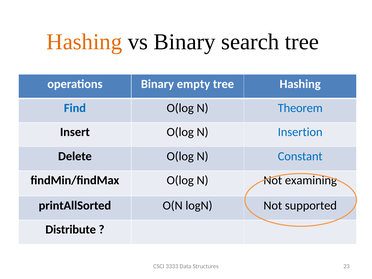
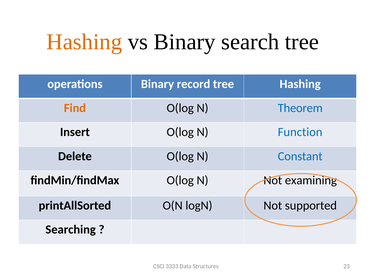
empty: empty -> record (194, 84)
Find colour: blue -> orange (75, 108)
Insertion: Insertion -> Function (300, 132)
Distribute: Distribute -> Searching (71, 230)
